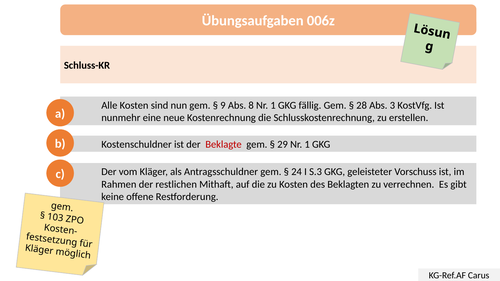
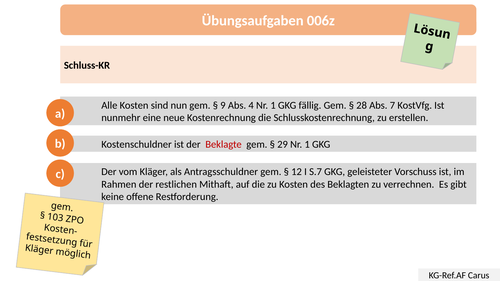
8: 8 -> 4 (251, 105)
3: 3 -> 7 (392, 105)
24: 24 -> 12 (297, 172)
S.3: S.3 -> S.7 (316, 172)
